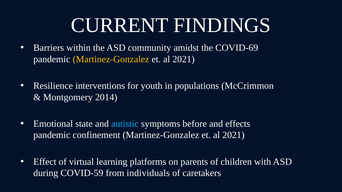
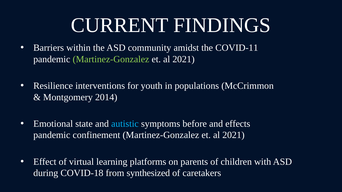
COVID-69: COVID-69 -> COVID-11 (237, 48)
Martinez-Gonzalez colour: yellow -> light green (111, 59)
COVID-59: COVID-59 -> COVID-18 (82, 173)
individuals: individuals -> synthesized (148, 173)
